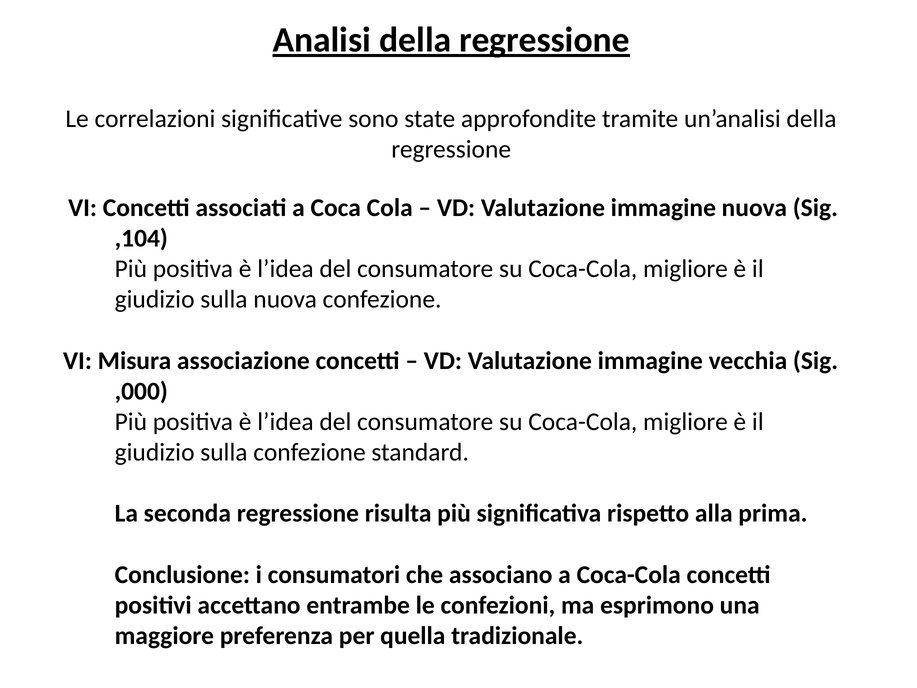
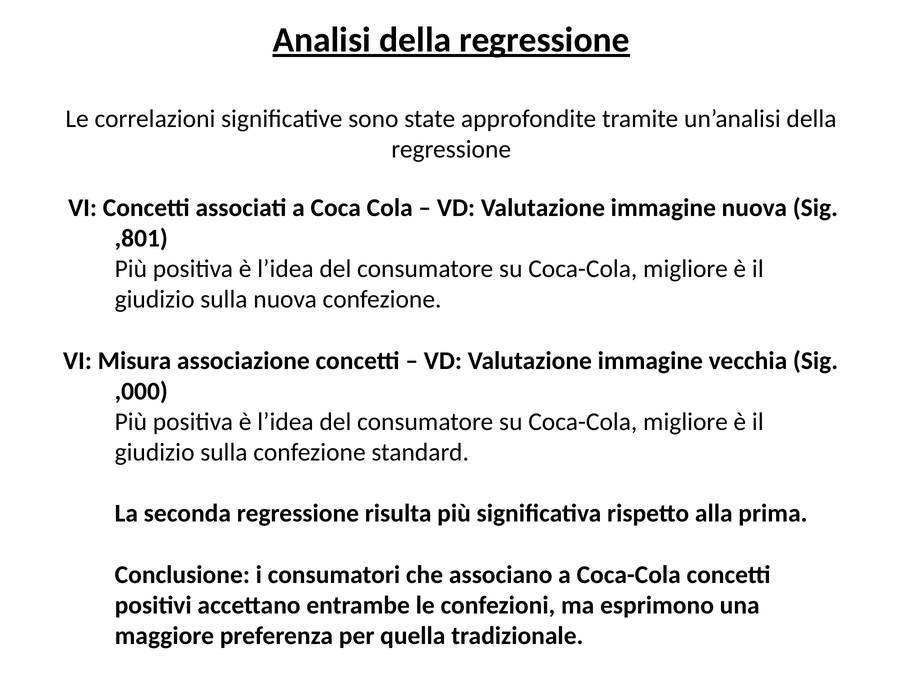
,104: ,104 -> ,801 (141, 238)
